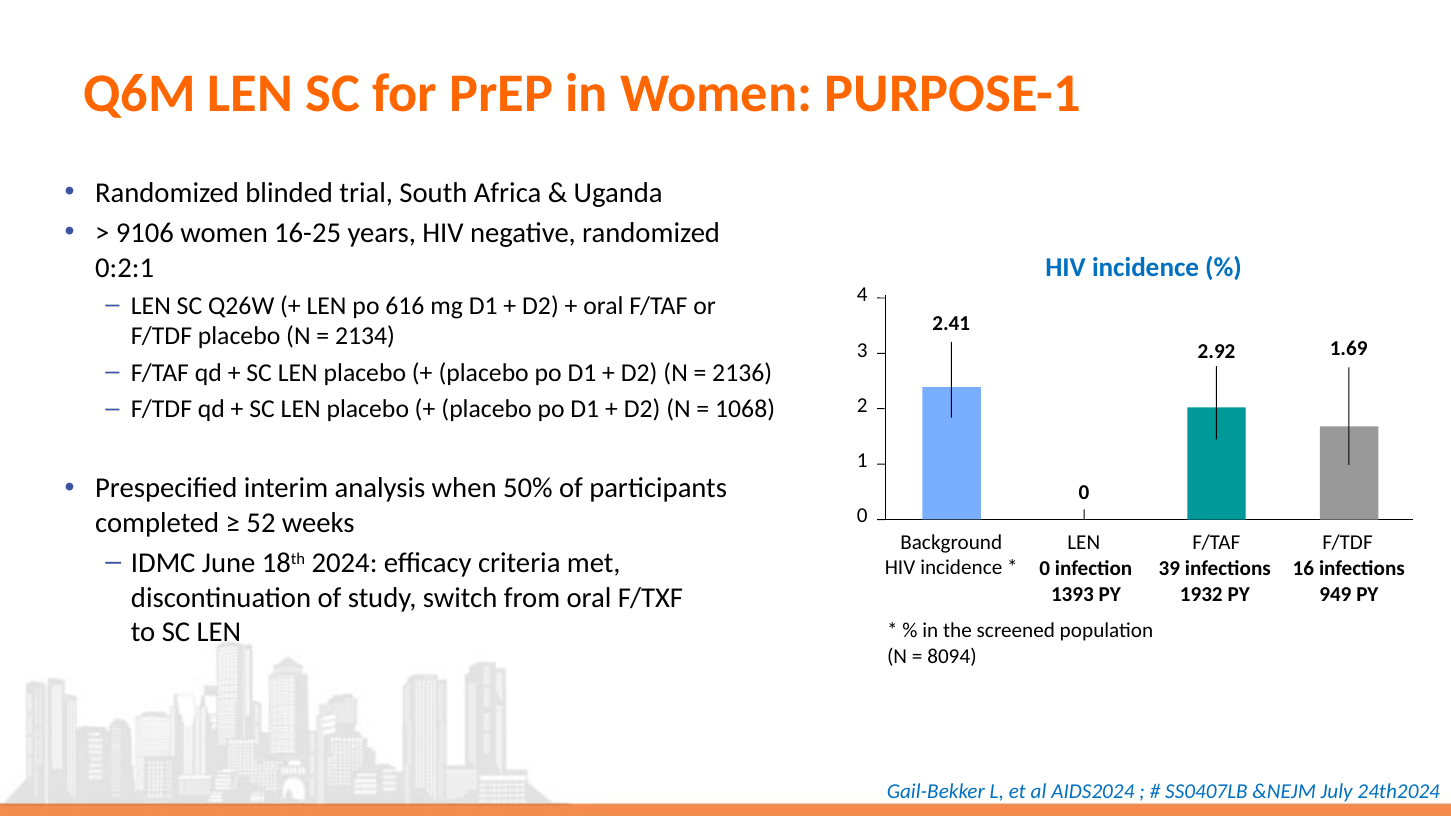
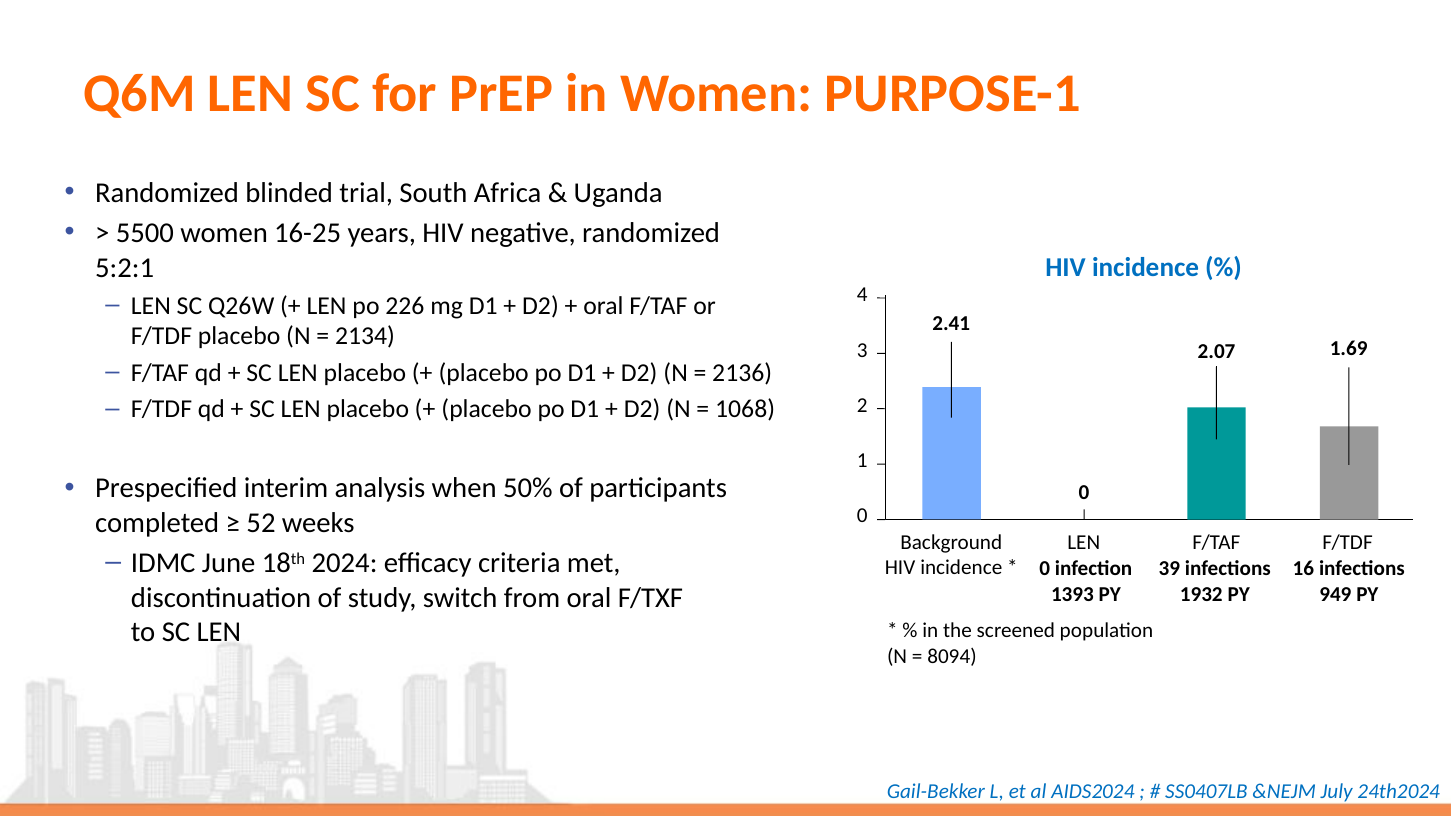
9106: 9106 -> 5500 (145, 233)
0:2:1: 0:2:1 -> 5:2:1 (125, 268)
616: 616 -> 226 (405, 306)
2.92: 2.92 -> 2.07 (1217, 351)
